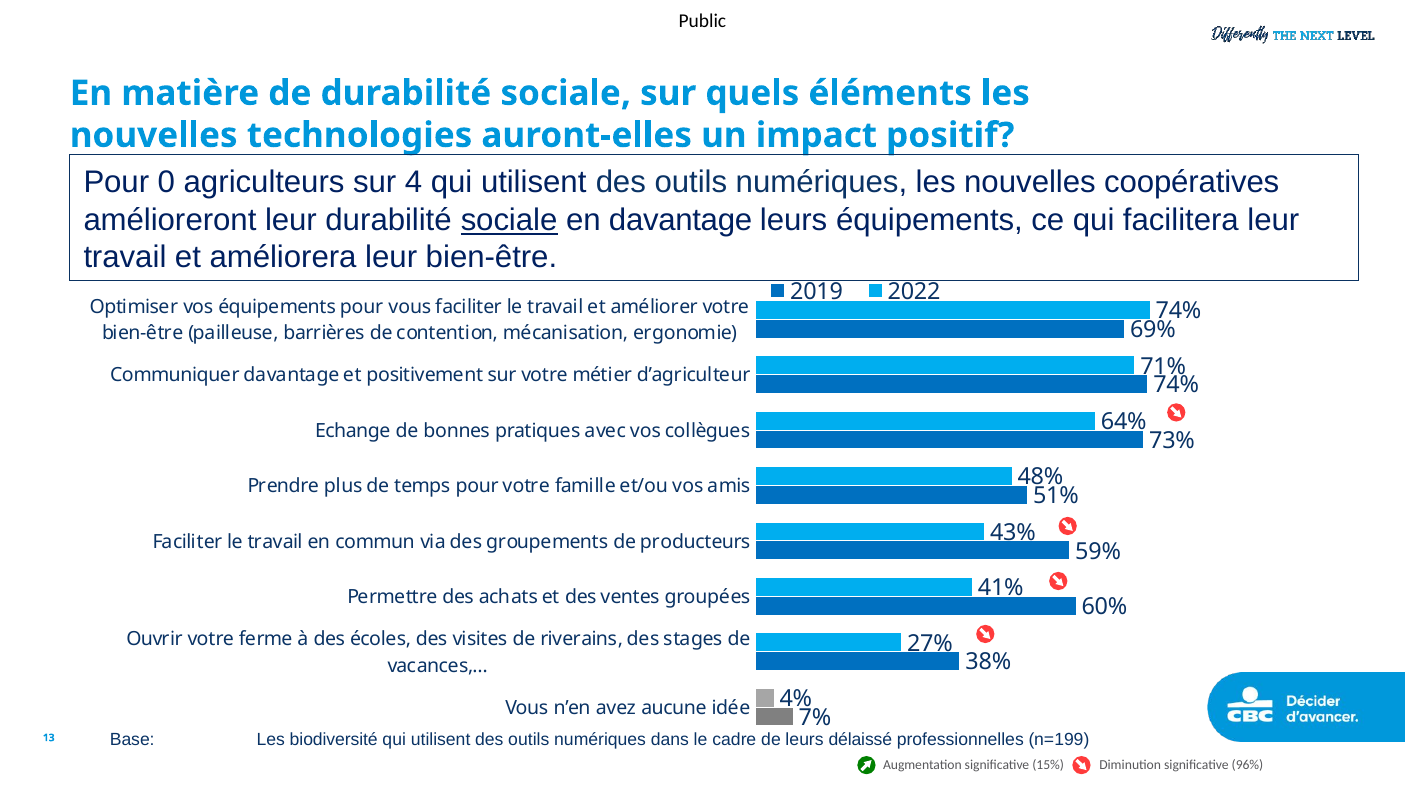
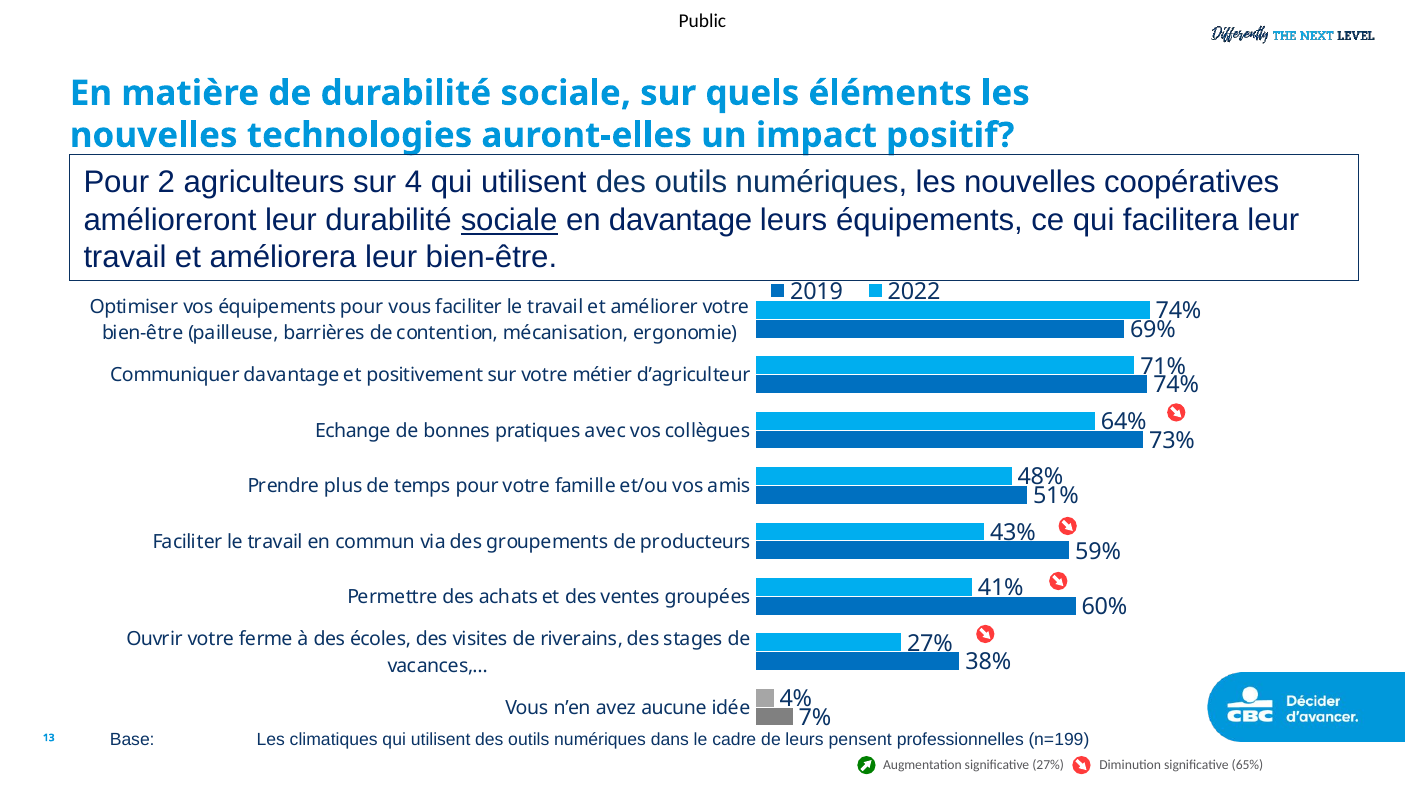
0: 0 -> 2 (166, 182)
biodiversité: biodiversité -> climatiques (334, 740)
délaissé: délaissé -> pensent (860, 740)
significative 15%: 15% -> 27% (1048, 765)
96%: 96% -> 65% (1248, 765)
